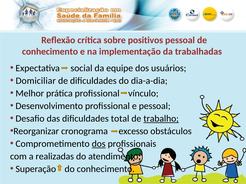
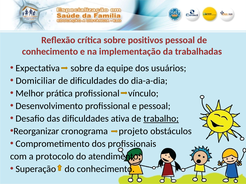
Expectativa social: social -> sobre (81, 68)
total: total -> ativa (120, 119)
excesso: excesso -> projeto (133, 131)
dos underline: present -> none (99, 144)
realizadas: realizadas -> protocolo (55, 157)
